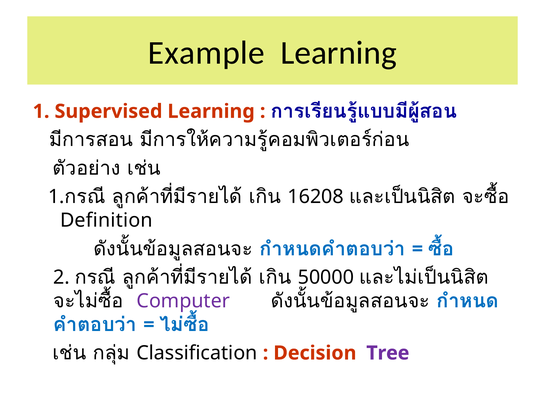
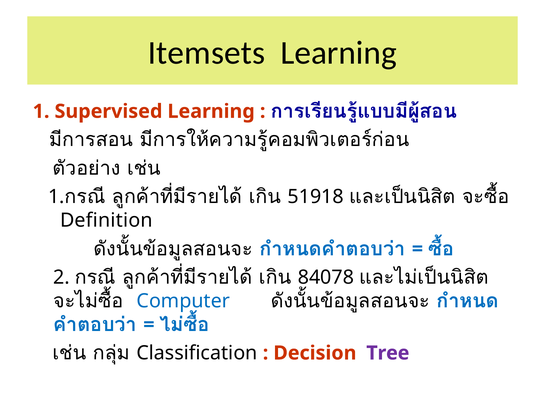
Example: Example -> Itemsets (206, 53)
16208: 16208 -> 51918 (316, 197)
50000: 50000 -> 84078 (326, 277)
Computer colour: purple -> blue (183, 301)
